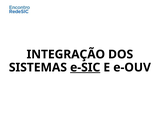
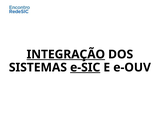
INTEGRAÇÃO underline: none -> present (66, 54)
